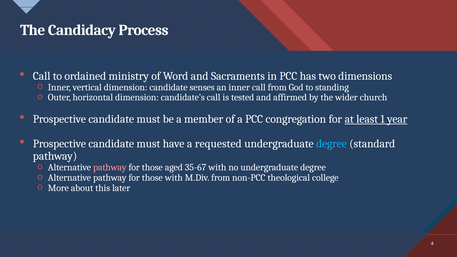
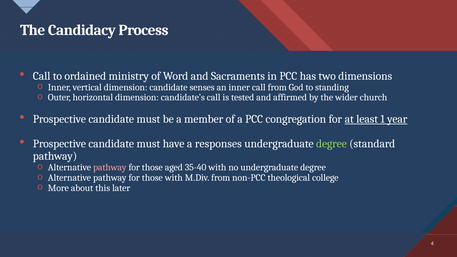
requested: requested -> responses (218, 144)
degree colour: light blue -> light green (331, 144)
35-67: 35-67 -> 35-40 (196, 167)
